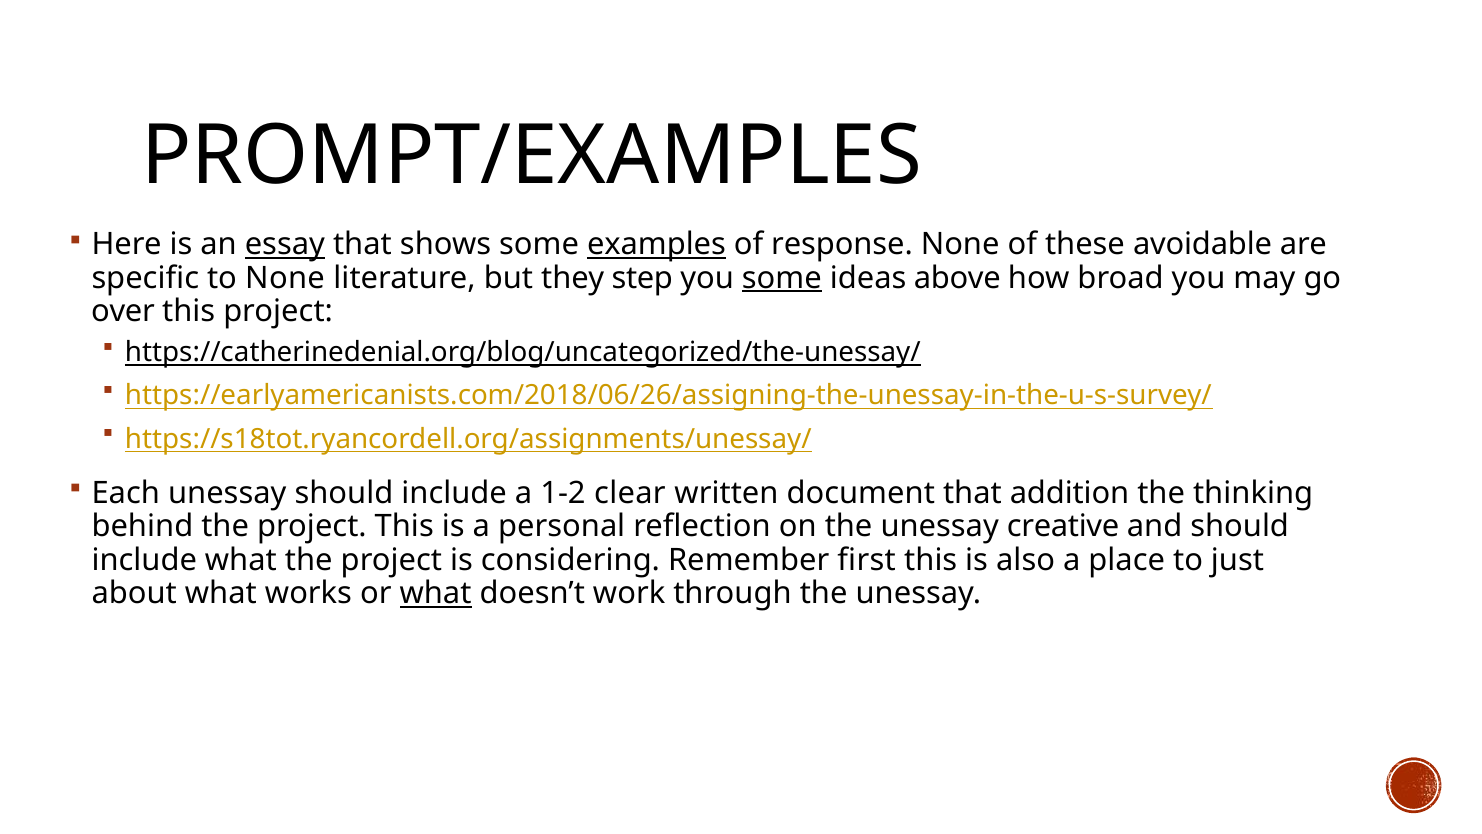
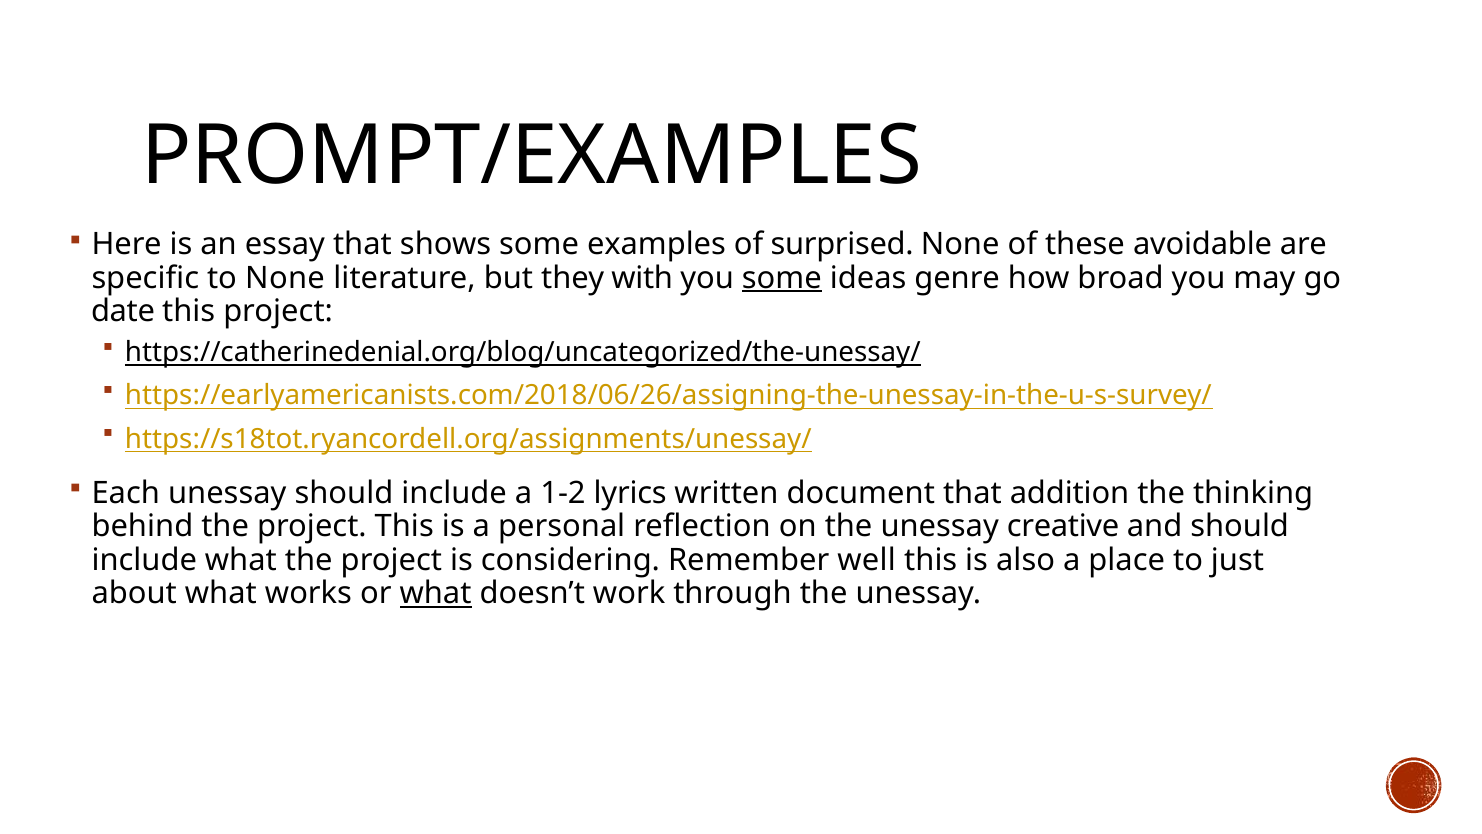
essay underline: present -> none (285, 244)
examples underline: present -> none (656, 244)
response: response -> surprised (842, 244)
step: step -> with (642, 278)
above: above -> genre (957, 278)
over: over -> date (123, 311)
clear: clear -> lyrics (630, 493)
first: first -> well (867, 560)
